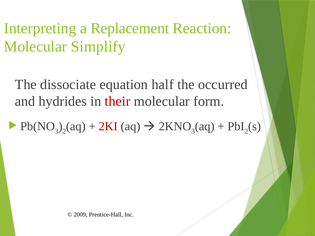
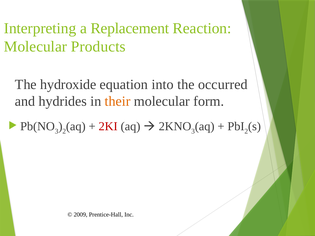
Simplify: Simplify -> Products (98, 47)
dissociate: dissociate -> hydroxide (68, 85)
half: half -> into (163, 85)
their colour: red -> orange (118, 101)
